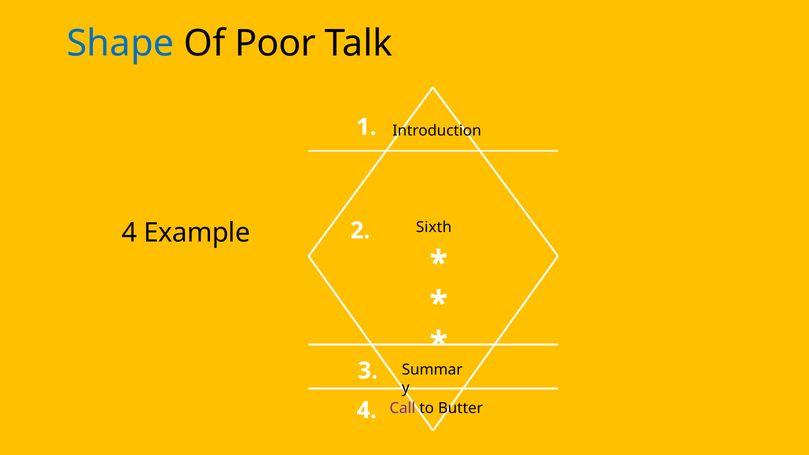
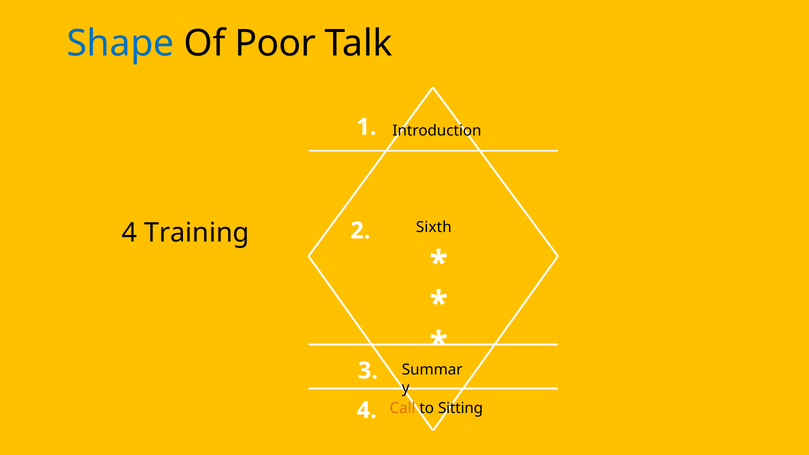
Example: Example -> Training (197, 233)
Call colour: purple -> orange (403, 408)
Butter: Butter -> Sitting (461, 408)
